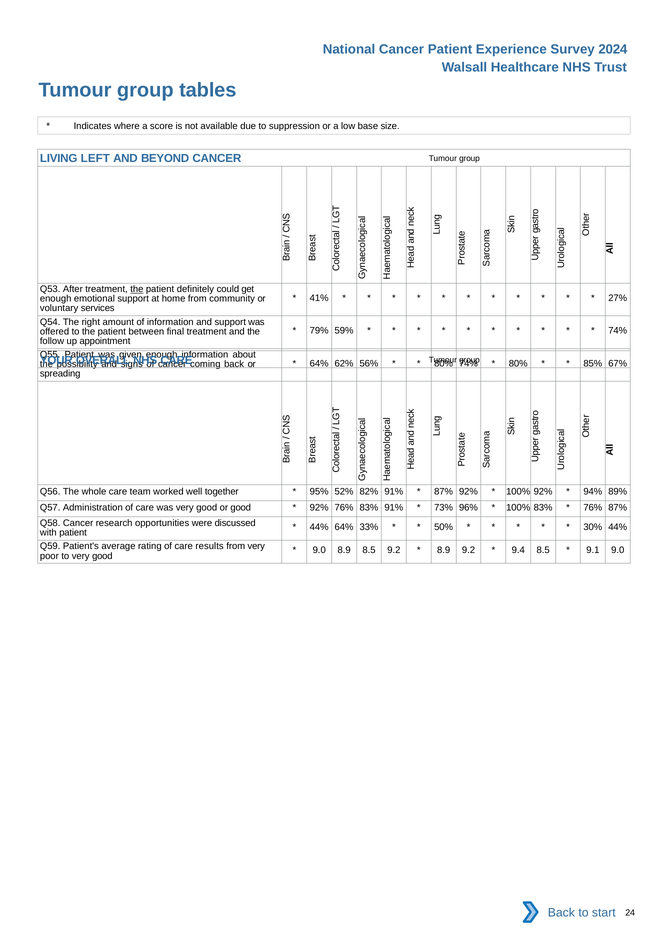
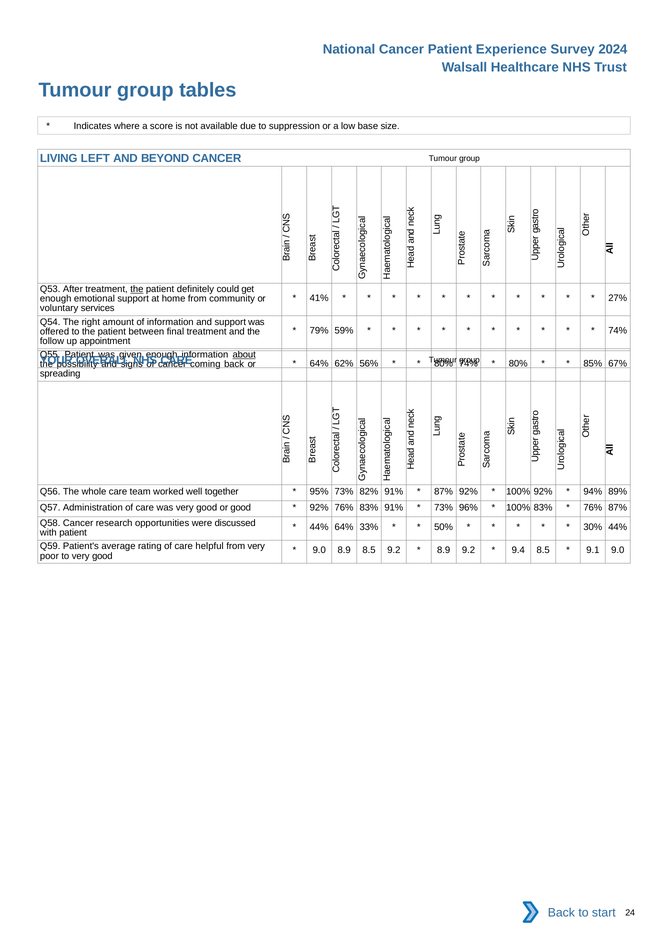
about underline: none -> present (244, 354)
95% 52%: 52% -> 73% (344, 491)
results: results -> helpful (210, 546)
